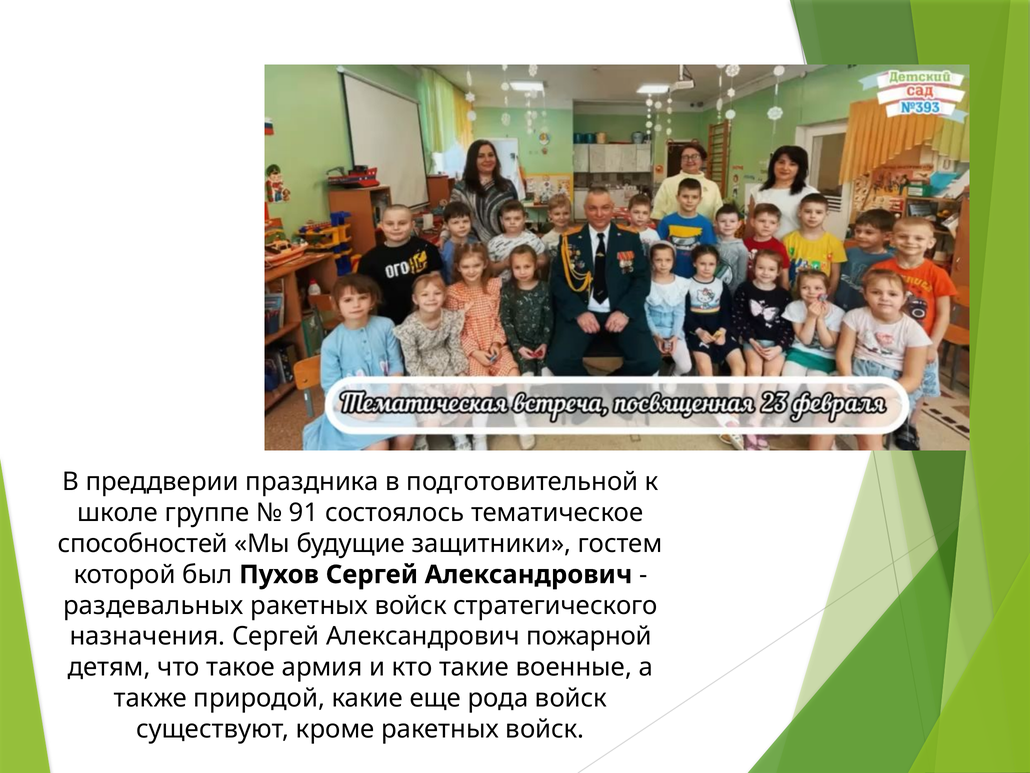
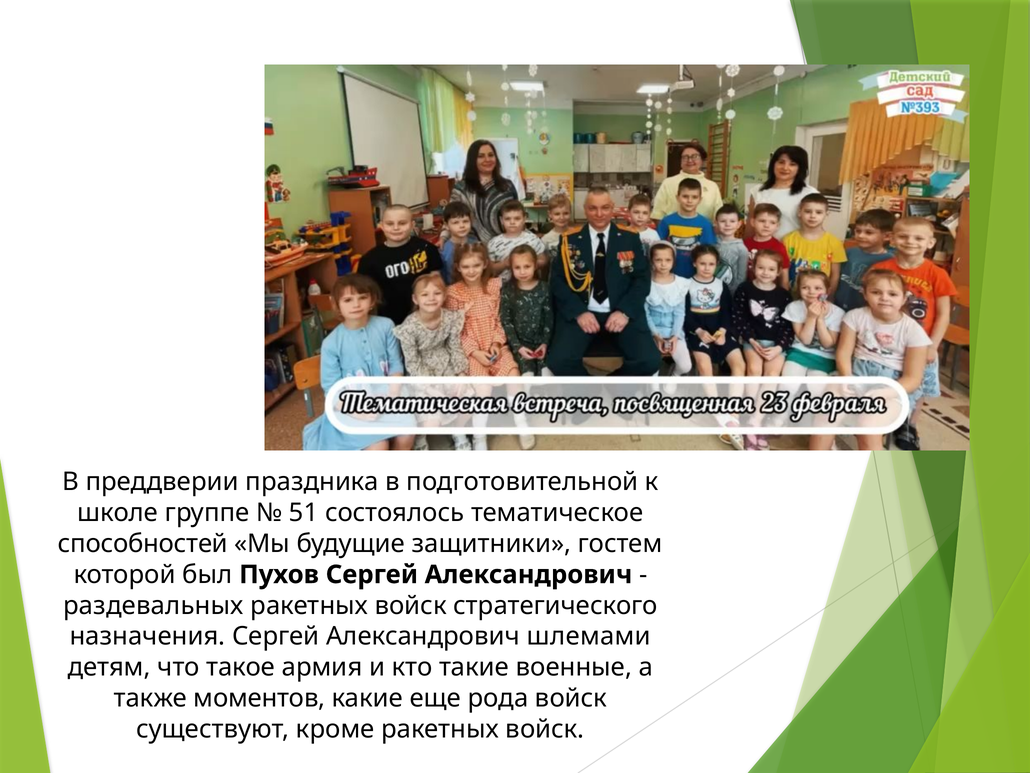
91: 91 -> 51 (304, 512)
пожарной: пожарной -> шлемами (589, 636)
природой: природой -> моментов (259, 698)
